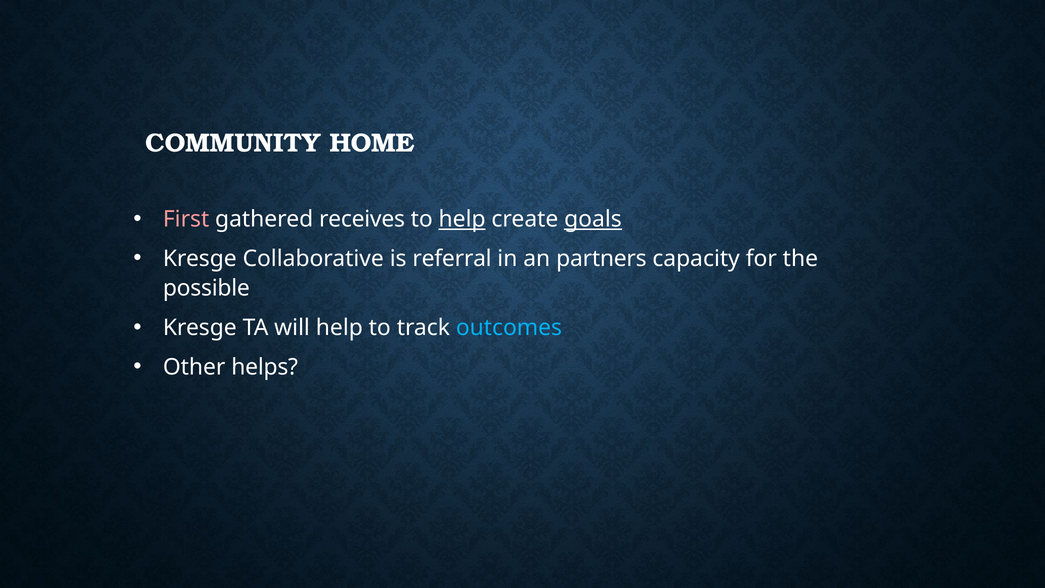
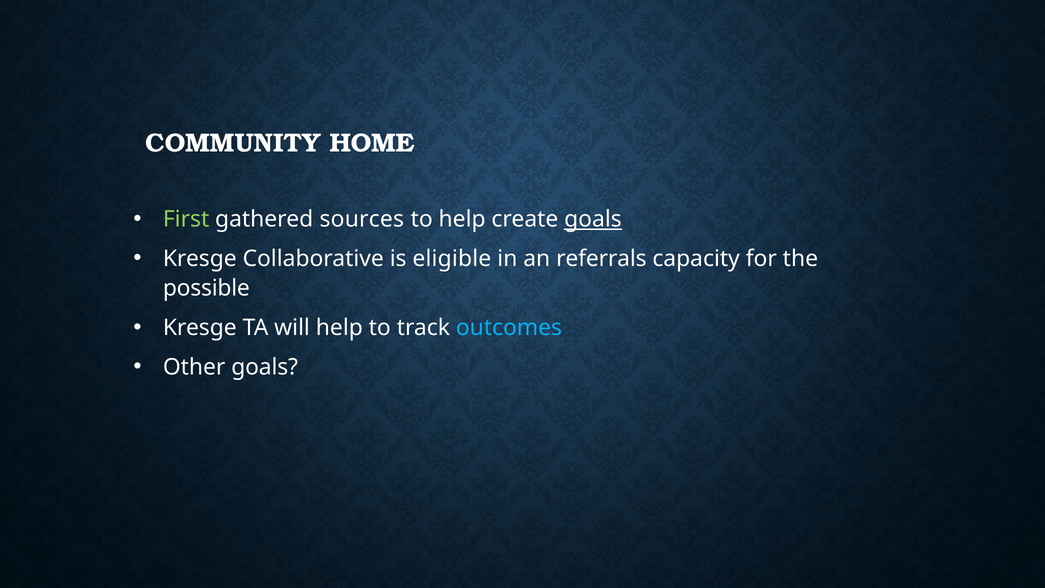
First colour: pink -> light green (186, 219)
receives: receives -> sources (362, 219)
help underline: present -> none (462, 219)
referral: referral -> eligible (452, 259)
partners: partners -> referrals (601, 259)
Other helps: helps -> goals (265, 367)
